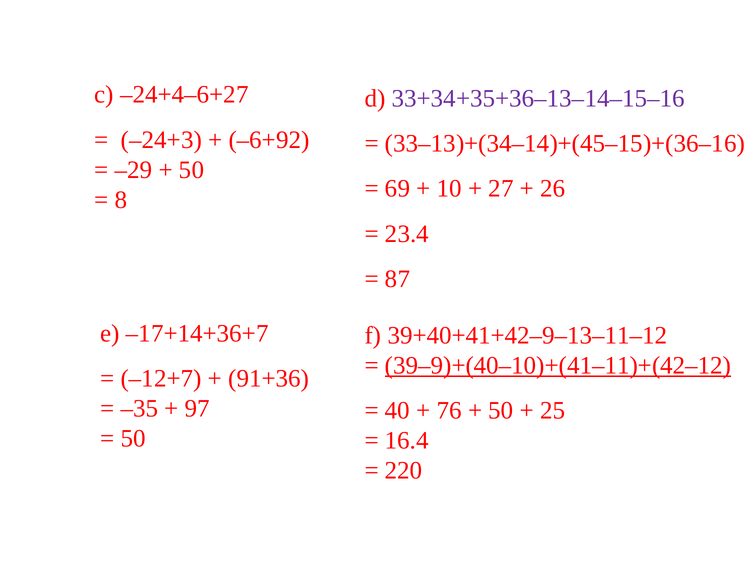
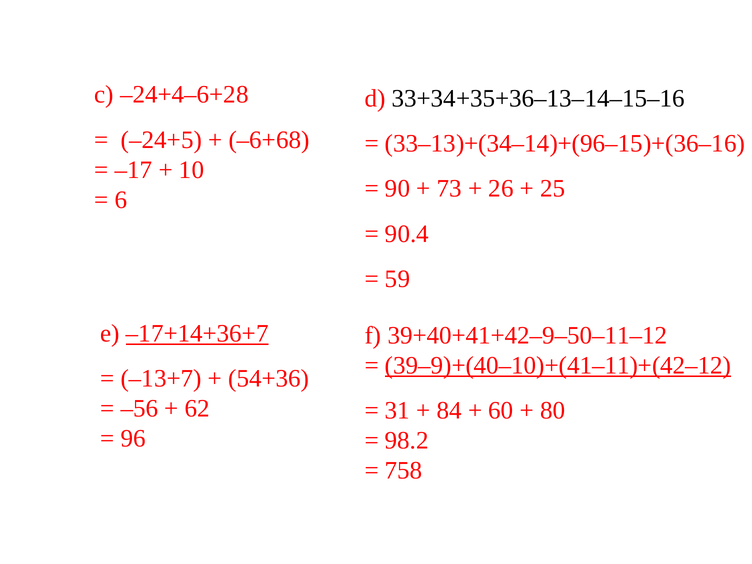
–24+4–6+27: –24+4–6+27 -> –24+4–6+28 (184, 95)
33+34+35+36–13–14–15–16 colour: purple -> black (538, 98)
–24+3: –24+3 -> –24+5 (161, 140)
–6+92: –6+92 -> –6+68 (269, 140)
33–13)+(34–14)+(45–15)+(36–16: 33–13)+(34–14)+(45–15)+(36–16 -> 33–13)+(34–14)+(96–15)+(36–16 (565, 144)
–29: –29 -> –17 (134, 170)
50: 50 -> 10 (192, 170)
69: 69 -> 90 (398, 189)
10: 10 -> 73 (449, 189)
27: 27 -> 26 (501, 189)
26: 26 -> 25 (553, 189)
8: 8 -> 6 (121, 200)
23.4: 23.4 -> 90.4 (407, 234)
87: 87 -> 59 (398, 279)
–17+14+36+7 underline: none -> present (197, 333)
39+40+41+42–9–13–11–12: 39+40+41+42–9–13–11–12 -> 39+40+41+42–9–50–11–12 (527, 335)
–12+7: –12+7 -> –13+7 (161, 378)
91+36: 91+36 -> 54+36 (269, 378)
–35: –35 -> –56 (139, 408)
97: 97 -> 62 (197, 408)
40: 40 -> 31 (397, 410)
76: 76 -> 84 (449, 410)
50: 50 -> 60 (501, 410)
25: 25 -> 80 (553, 410)
50: 50 -> 96 (133, 439)
16.4: 16.4 -> 98.2 (407, 441)
220: 220 -> 758 (404, 471)
